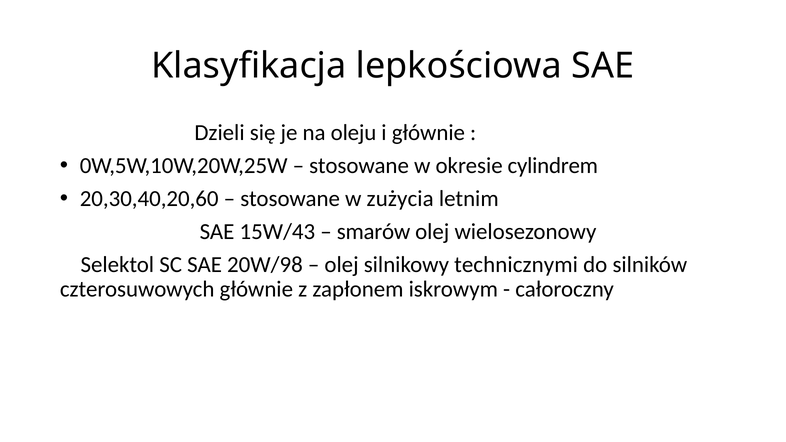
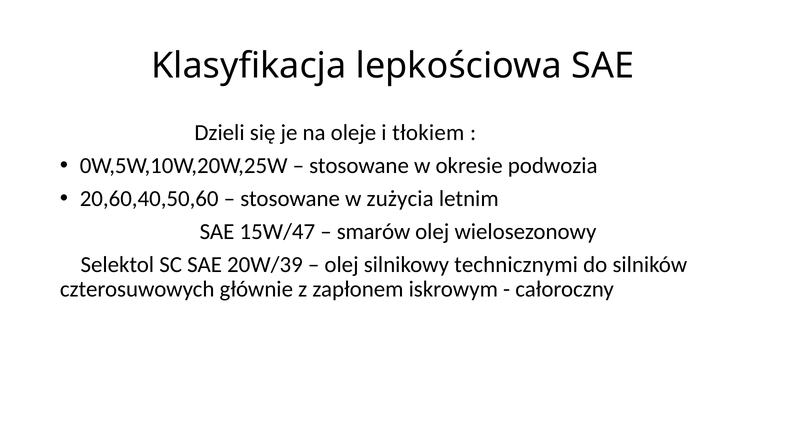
oleju: oleju -> oleje (353, 133)
i głównie: głównie -> tłokiem (428, 133)
cylindrem: cylindrem -> podwozia (553, 166)
20,30,40,20,60: 20,30,40,20,60 -> 20,60,40,50,60 (149, 199)
15W/43: 15W/43 -> 15W/47 (277, 232)
20W/98: 20W/98 -> 20W/39 (265, 265)
